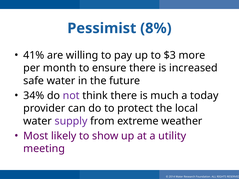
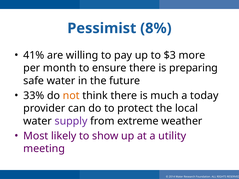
increased: increased -> preparing (193, 68)
34%: 34% -> 33% (34, 96)
not colour: purple -> orange (71, 96)
